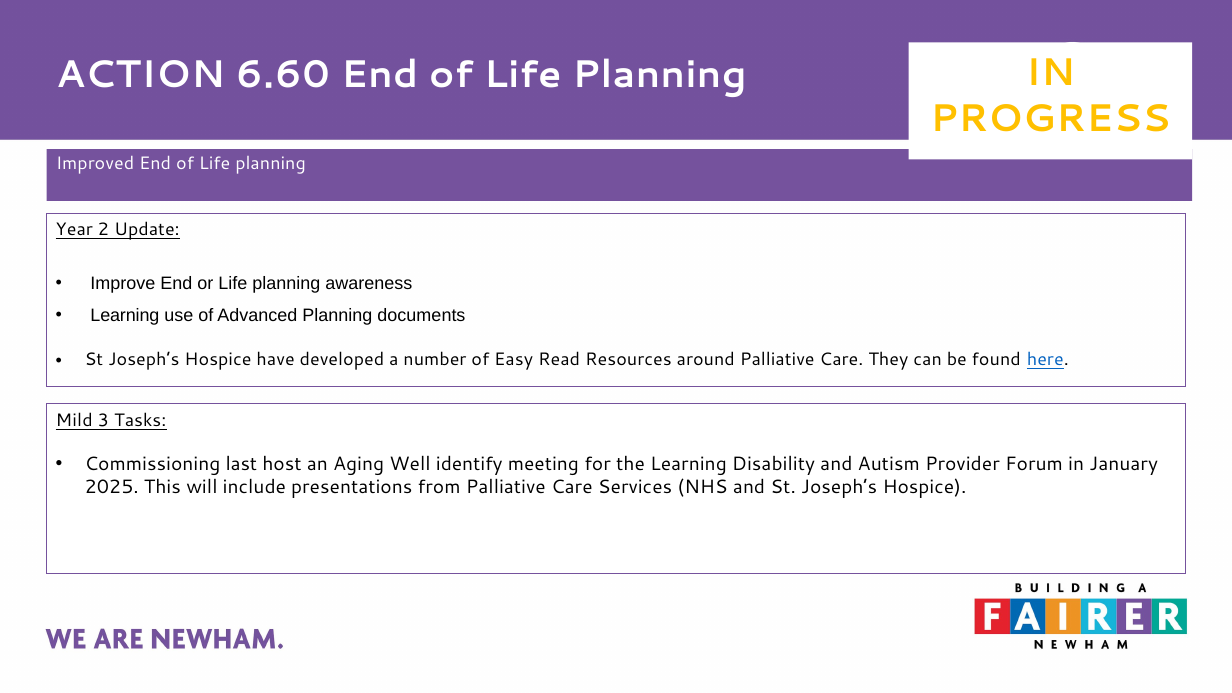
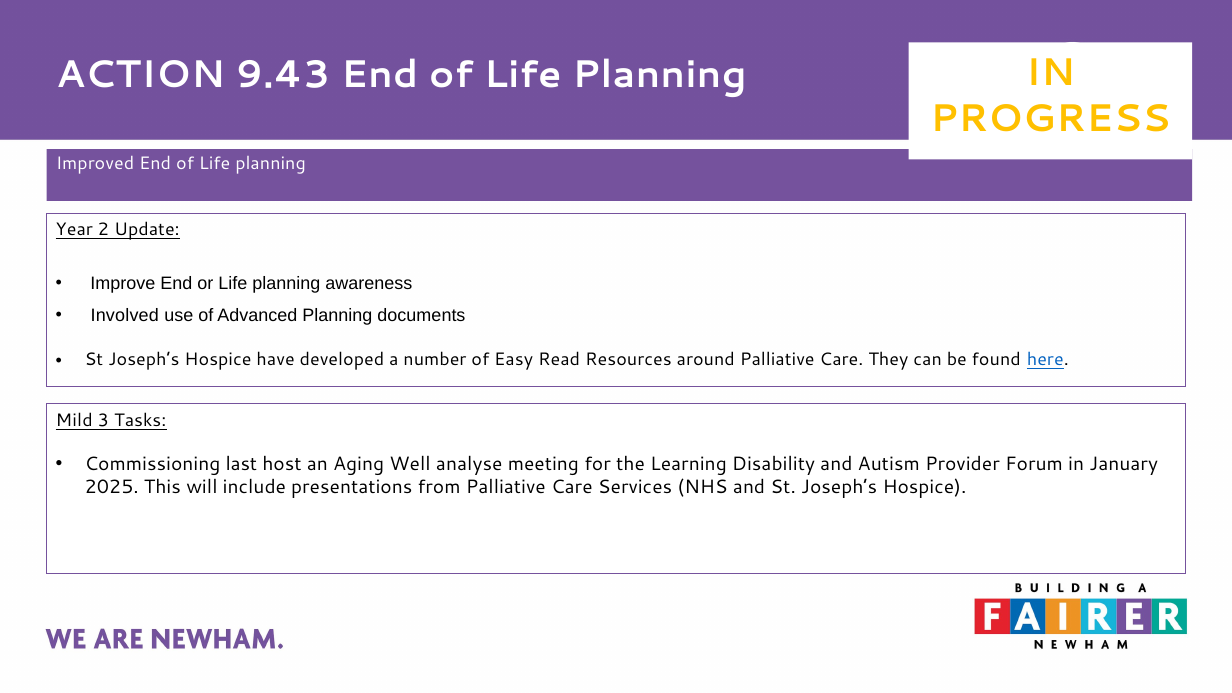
6.60: 6.60 -> 9.43 (283, 75)
Learning: Learning -> Involved (125, 316)
identify: identify -> analyse (469, 464)
